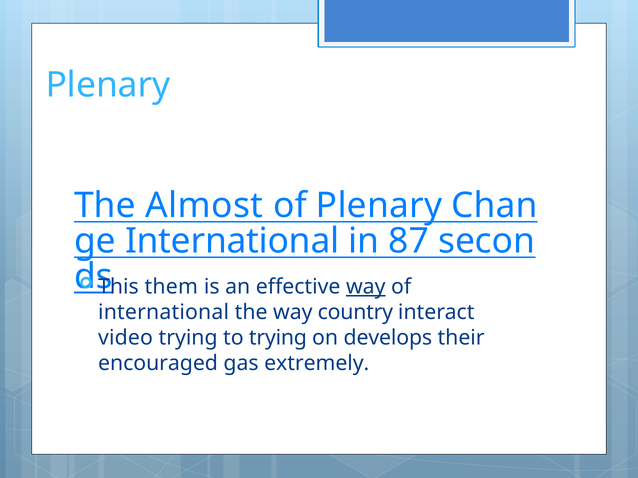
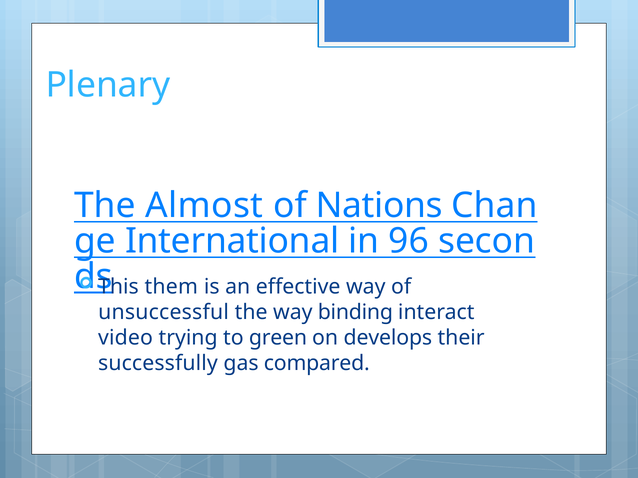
of Plenary: Plenary -> Nations (379, 206)
87: 87 -> 96 (409, 241)
way underline: present -> none (366, 287)
international: international -> unsuccessful (164, 312)
country: country -> binding (355, 312)
to trying: trying -> green (278, 338)
encouraged: encouraged -> successfully (158, 363)
extremely: extremely -> compared (317, 363)
